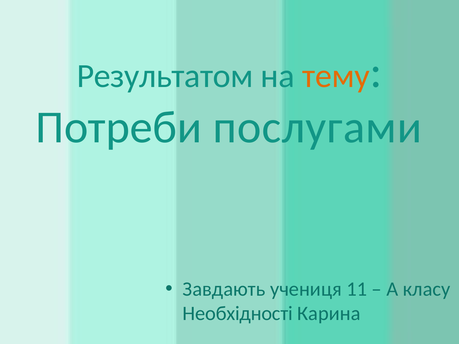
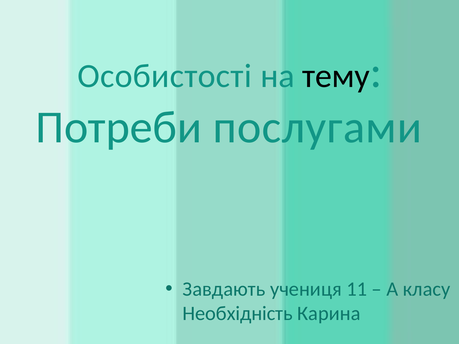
Результатом: Результатом -> Особистості (165, 76)
тему colour: orange -> black (336, 76)
Необхідності: Необхідності -> Необхідність (238, 314)
